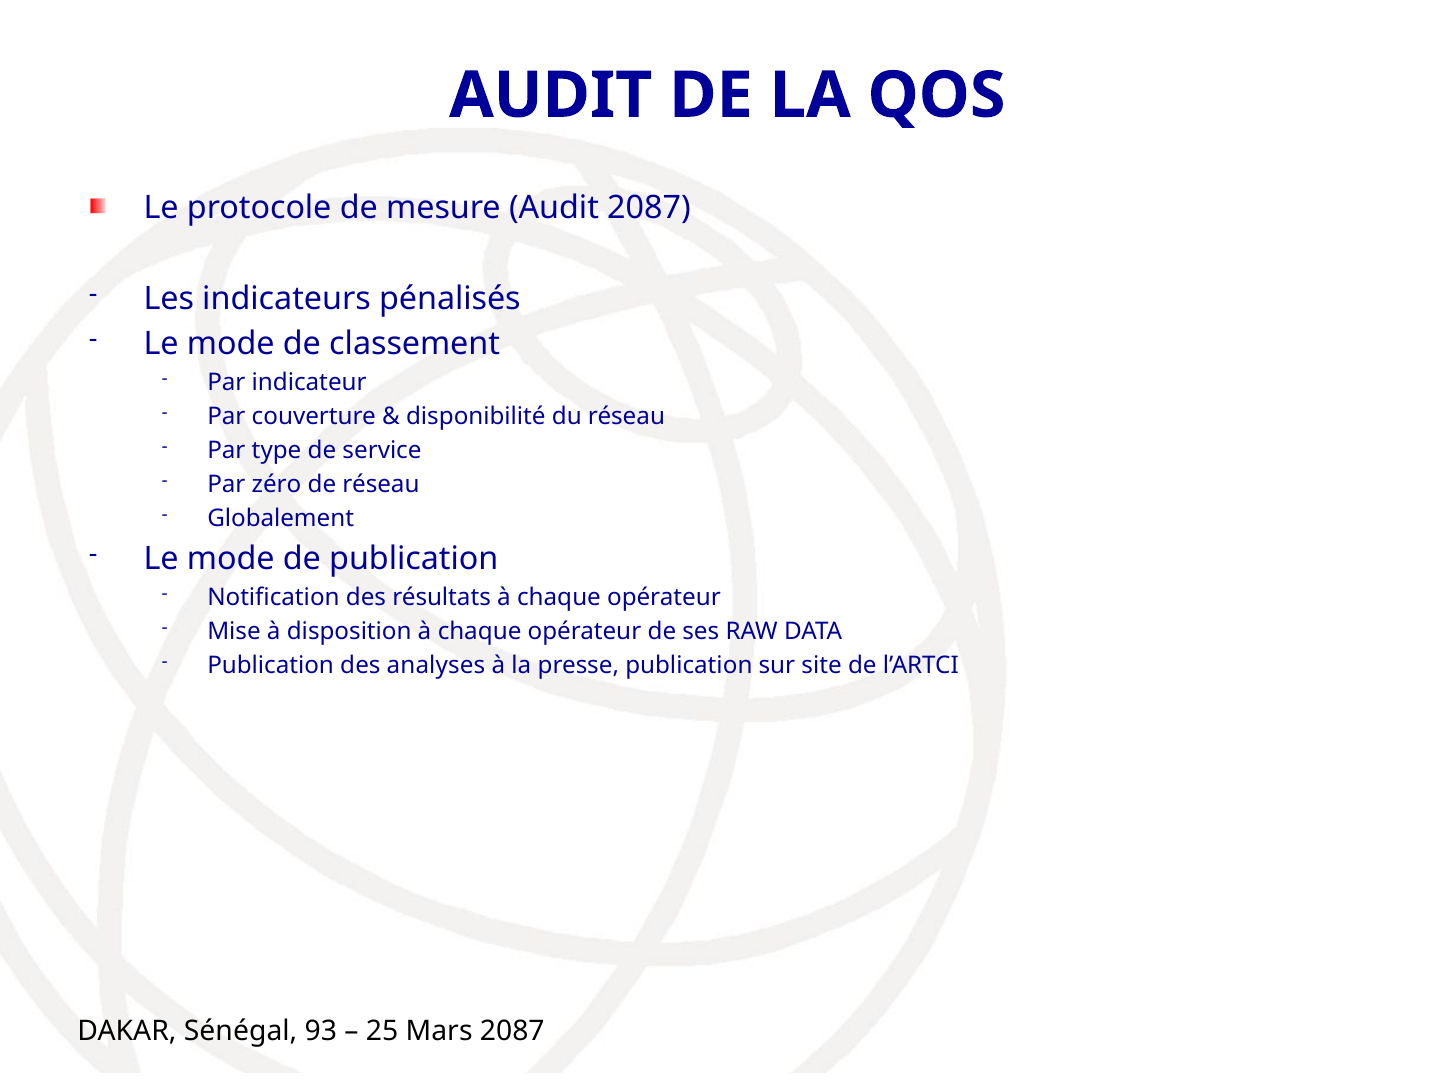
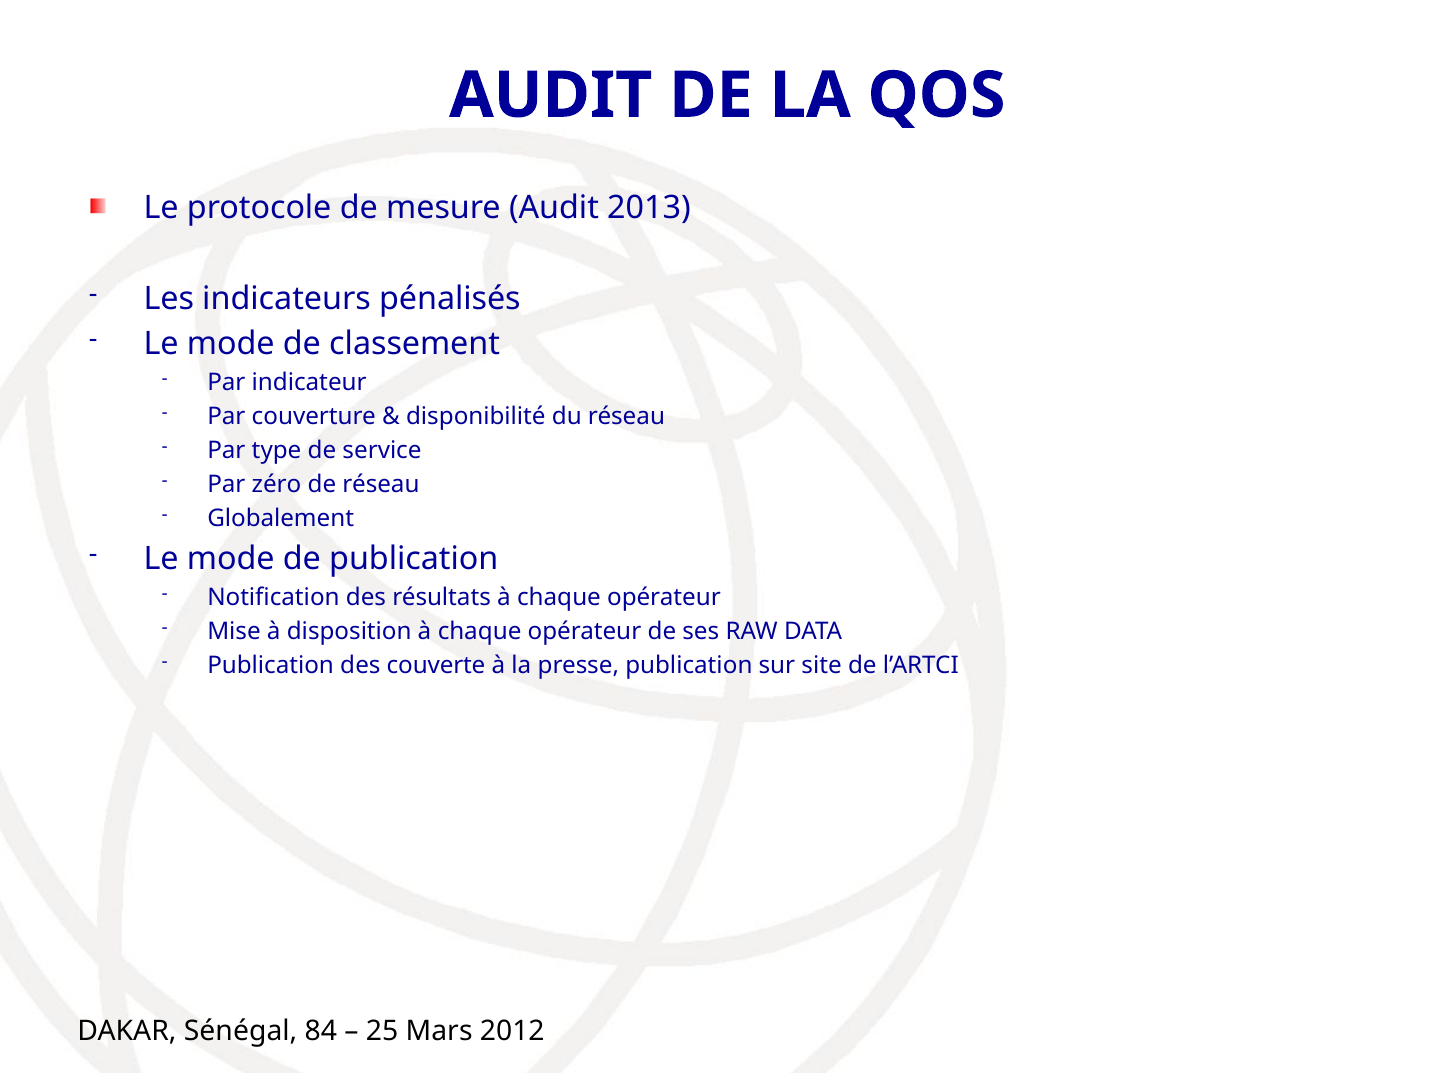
Audit 2087: 2087 -> 2013 (649, 208)
analyses: analyses -> couverte (436, 665)
93: 93 -> 84 (321, 1030)
Mars 2087: 2087 -> 2012 (512, 1030)
